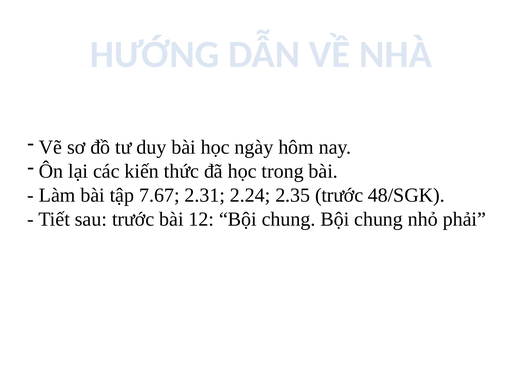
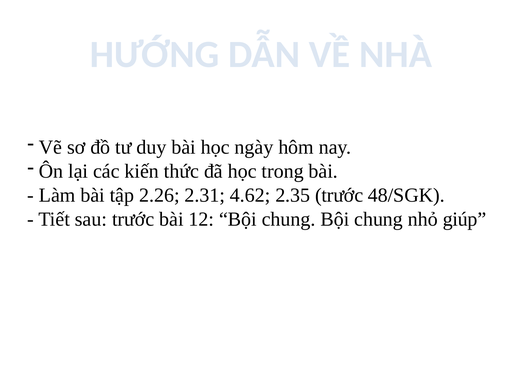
7.67: 7.67 -> 2.26 (159, 195)
2.24: 2.24 -> 4.62 (250, 195)
phải: phải -> giúp (465, 219)
